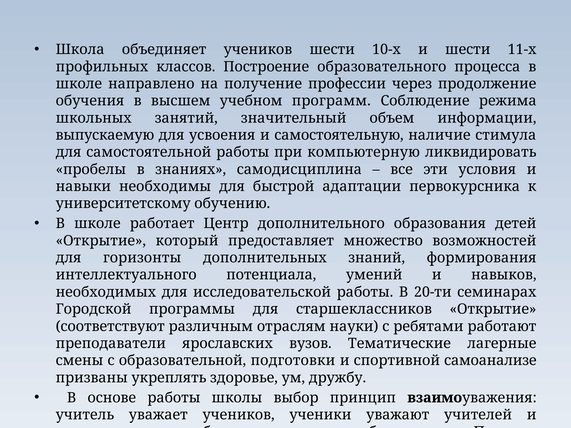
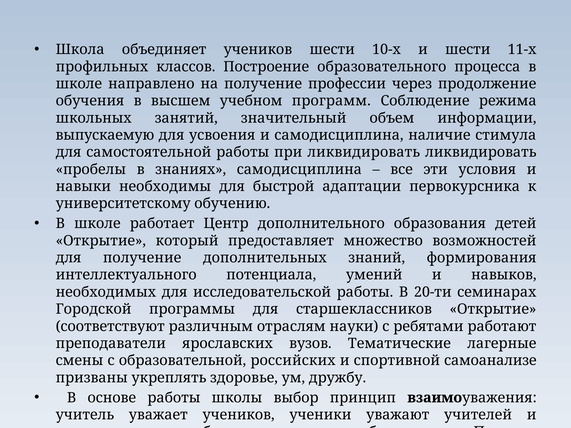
и самостоятельную: самостоятельную -> самодисциплина (339, 135)
при компьютерную: компьютерную -> ликвидировать (364, 152)
для горизонты: горизонты -> получение (142, 258)
подготовки: подготовки -> российских (293, 361)
